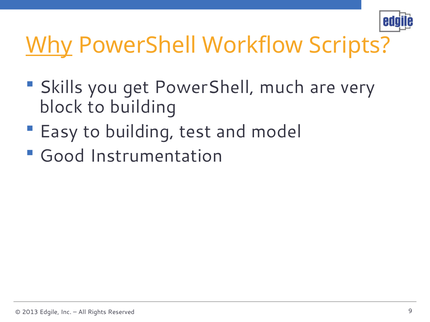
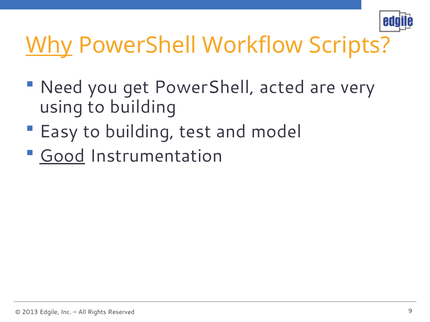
Skills: Skills -> Need (61, 87)
much: much -> acted (282, 87)
block: block -> using (61, 107)
Good underline: none -> present (62, 156)
